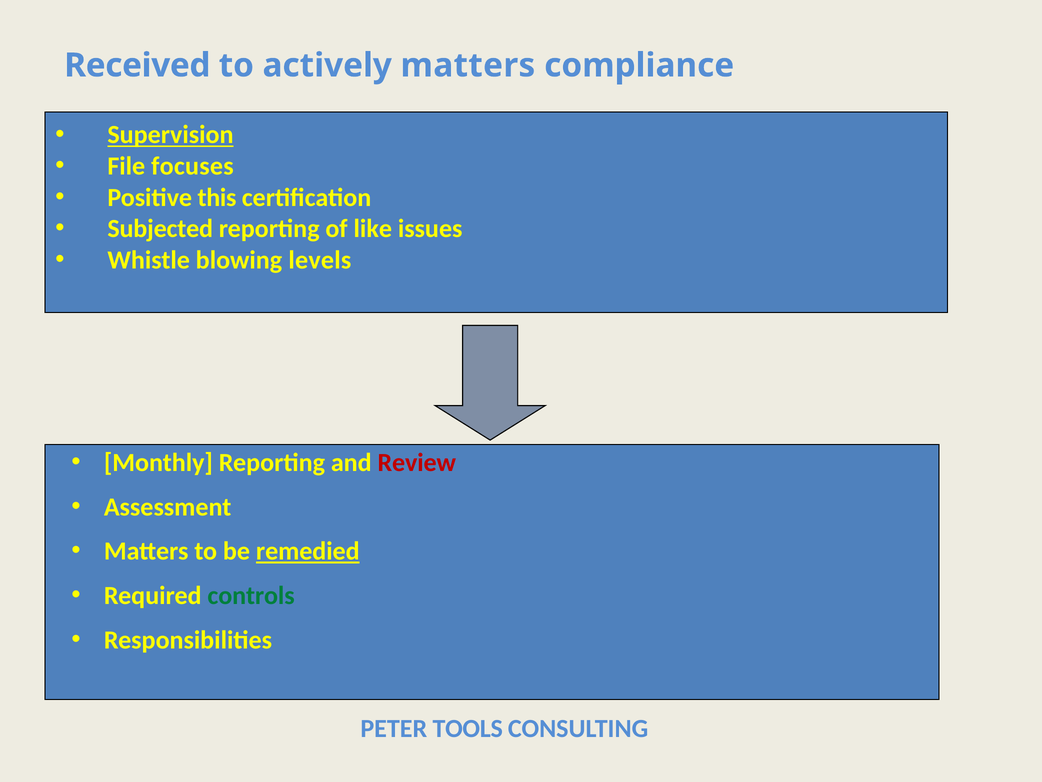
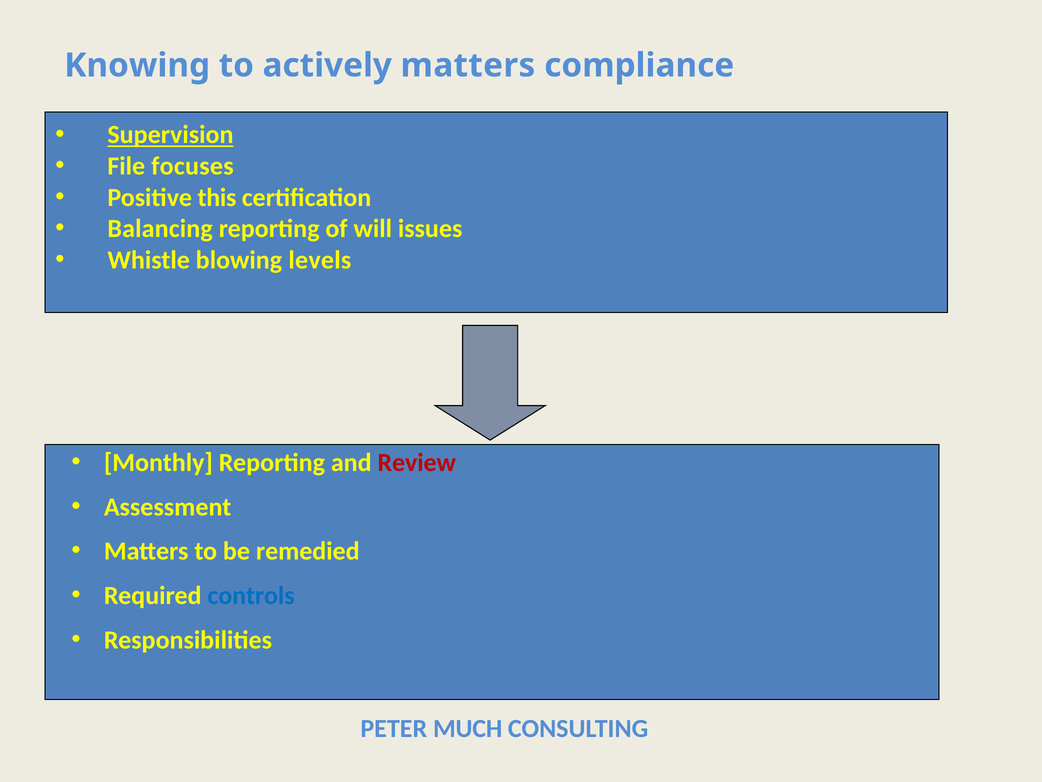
Received: Received -> Knowing (137, 65)
Subjected: Subjected -> Balancing (160, 229)
like: like -> will (373, 229)
remedied underline: present -> none (308, 551)
controls colour: green -> blue (251, 595)
TOOLS: TOOLS -> MUCH (468, 728)
